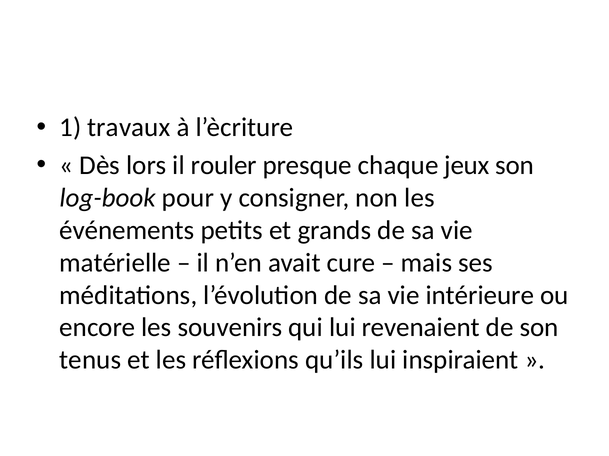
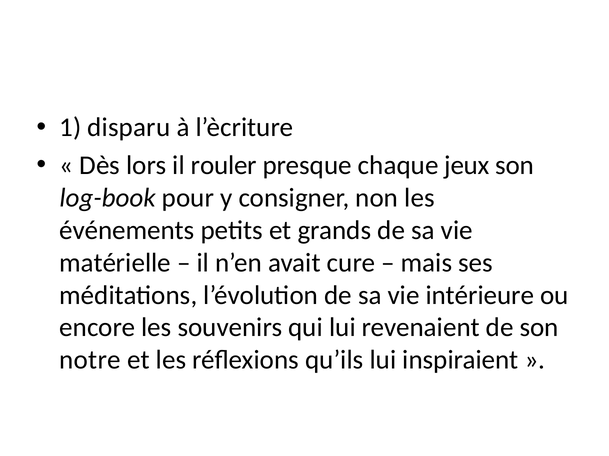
travaux: travaux -> disparu (129, 128)
tenus: tenus -> notre (90, 361)
